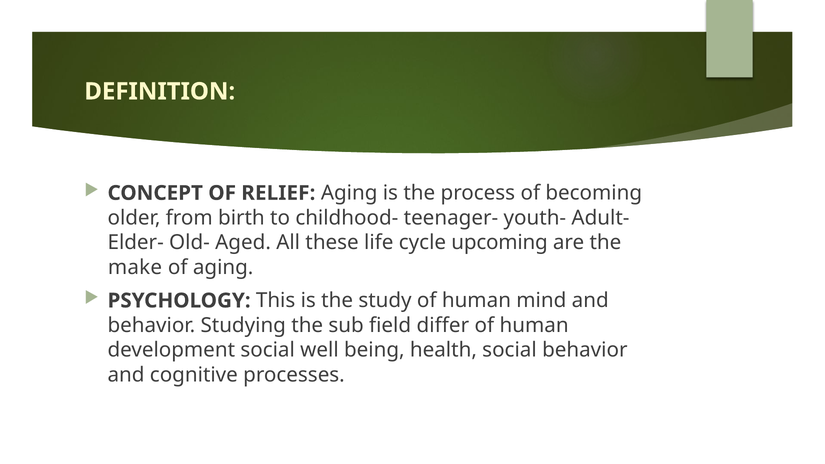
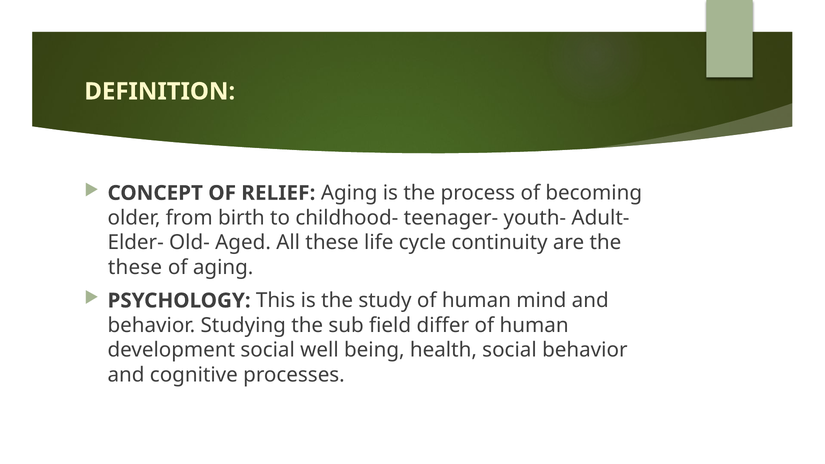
upcoming: upcoming -> continuity (499, 243)
make: make -> these (135, 267)
